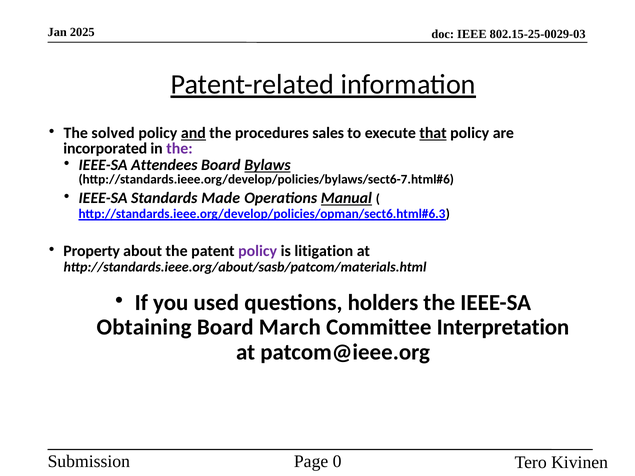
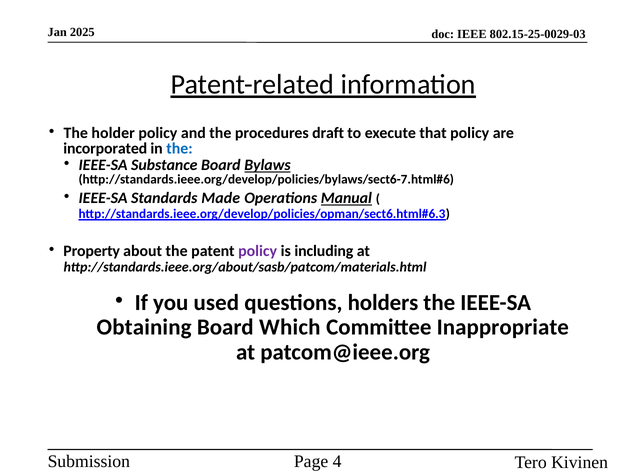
solved: solved -> holder (113, 133)
and underline: present -> none (193, 133)
sales: sales -> draft (328, 133)
that underline: present -> none (433, 133)
the colour: purple -> blue (180, 148)
Attendees: Attendees -> Substance (164, 165)
litigation: litigation -> including (324, 251)
March: March -> Which (290, 327)
Interpretation: Interpretation -> Inappropriate (503, 327)
0: 0 -> 4 (337, 462)
